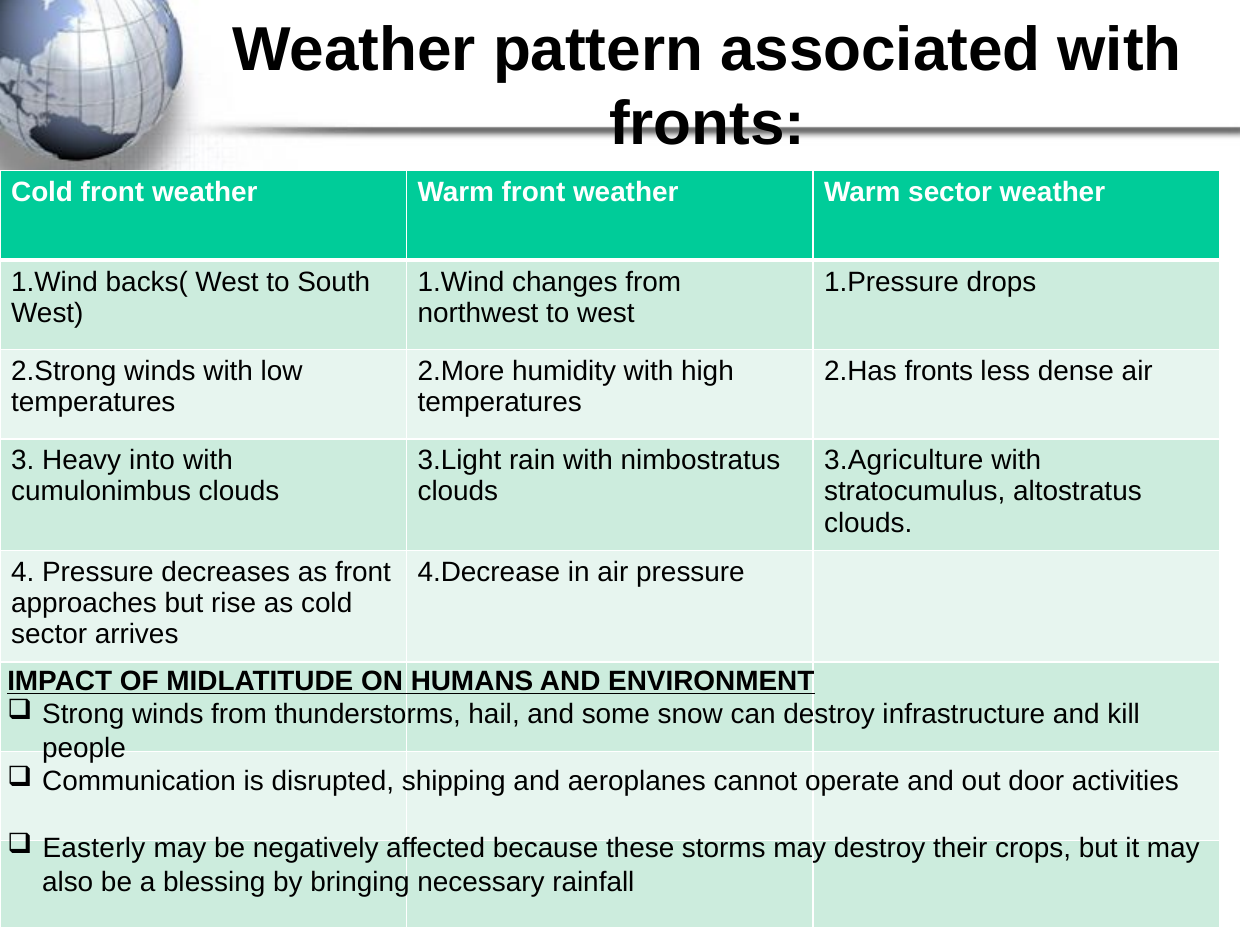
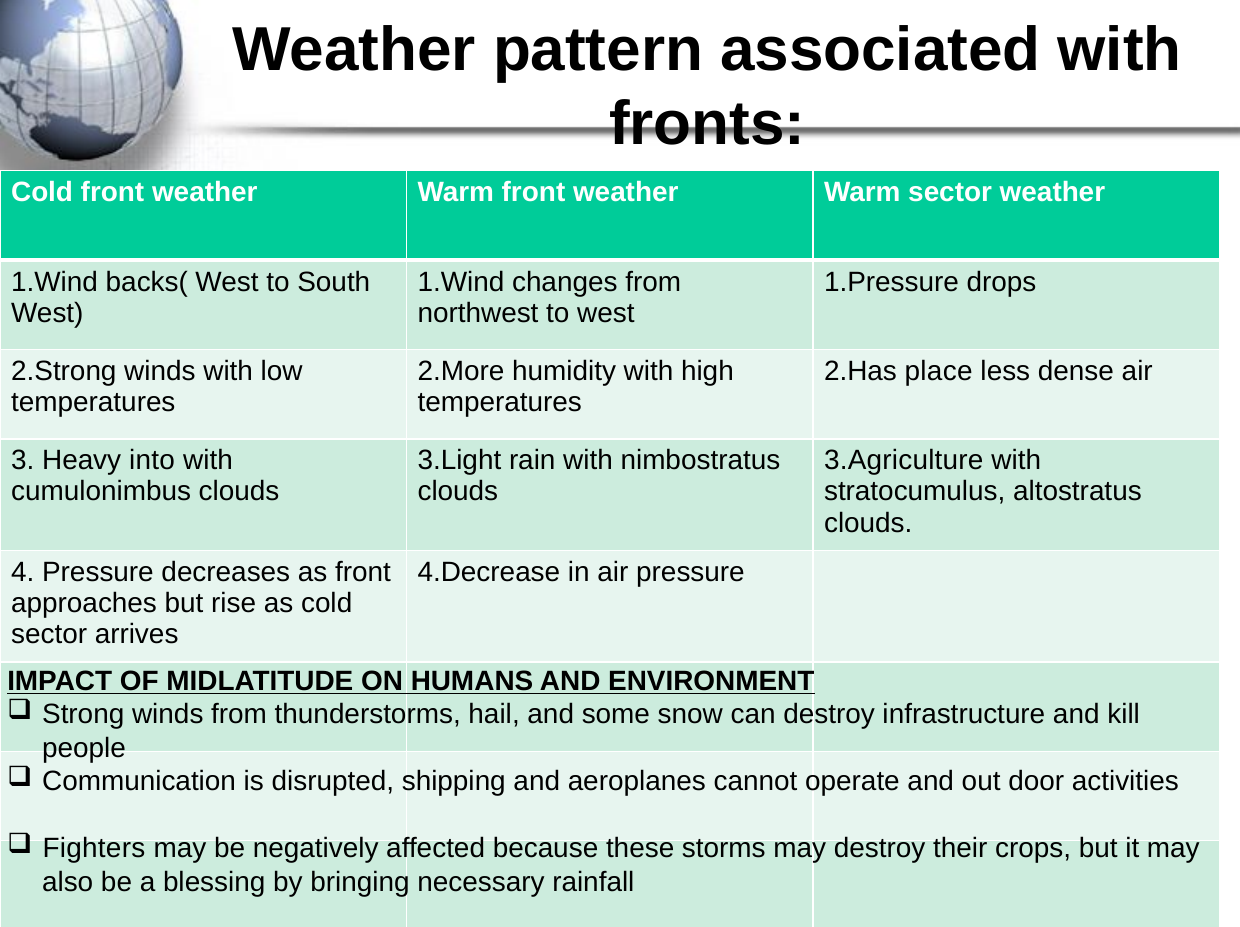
2.Has fronts: fronts -> place (939, 371)
Easterly: Easterly -> Fighters (94, 849)
